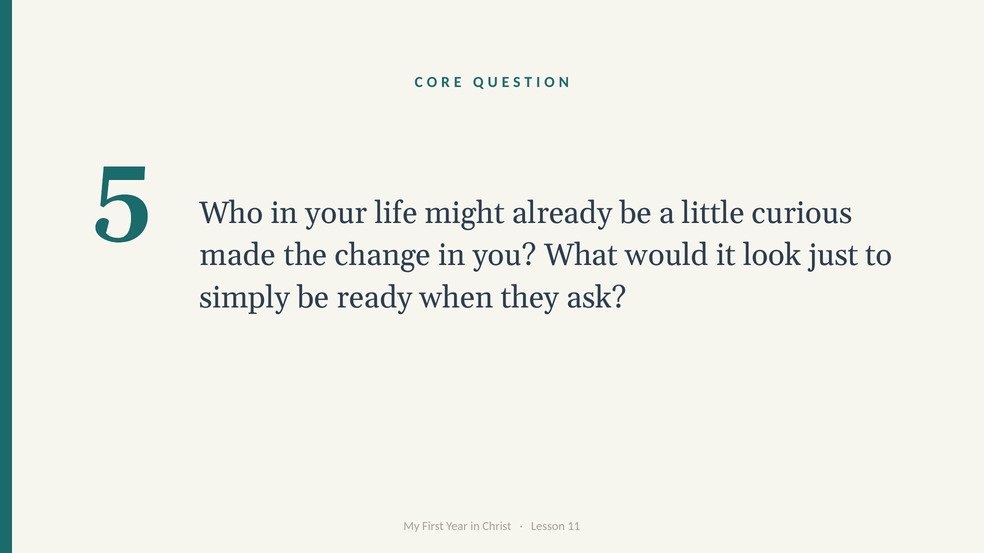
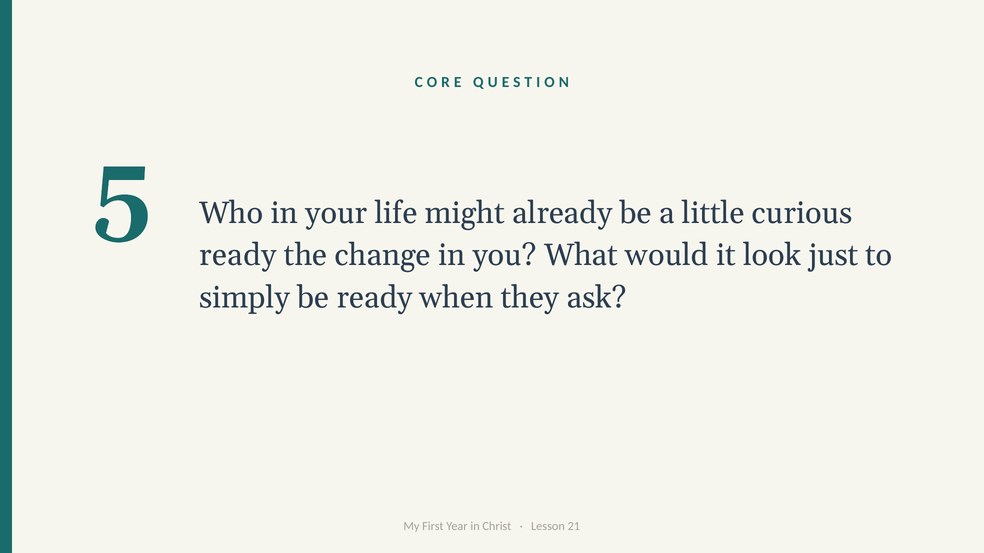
made: made -> ready (238, 256)
11: 11 -> 21 (574, 527)
